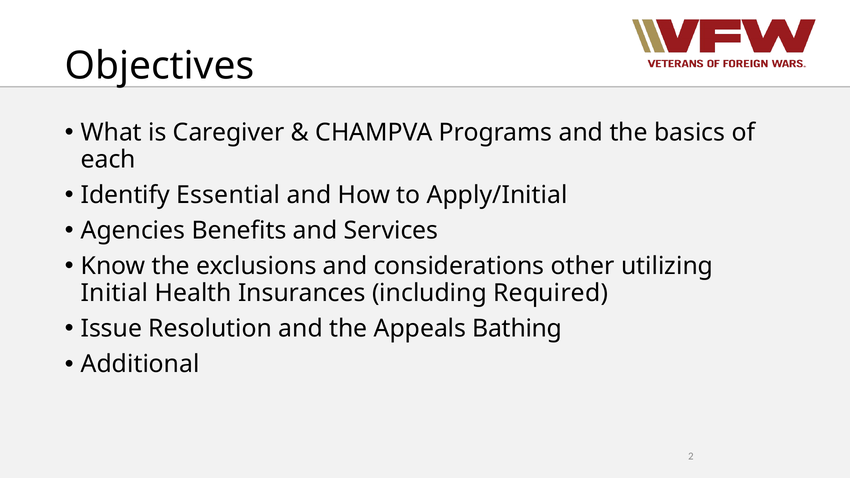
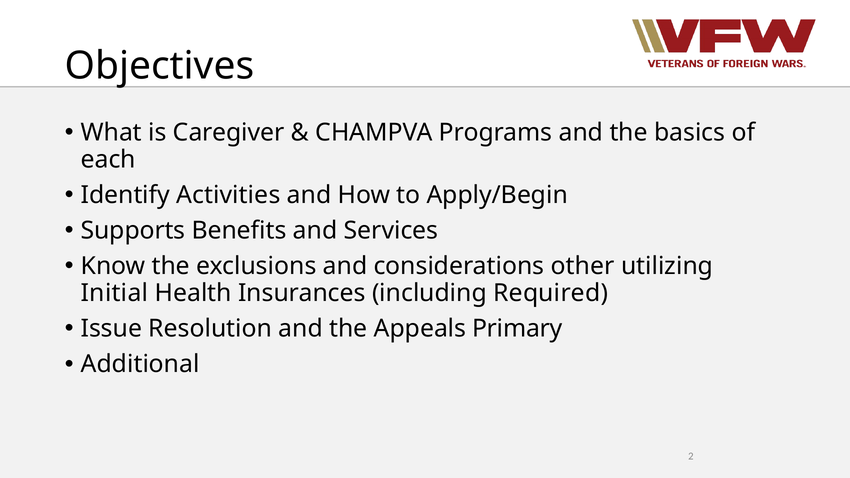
Essential: Essential -> Activities (228, 195)
Apply/Initial: Apply/Initial -> Apply/Begin (497, 195)
Agencies: Agencies -> Supports (133, 231)
Bathing: Bathing -> Primary (517, 329)
